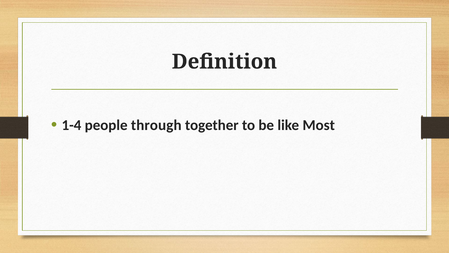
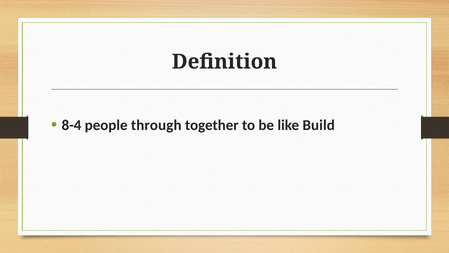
1-4: 1-4 -> 8-4 (71, 125)
Most: Most -> Build (319, 125)
